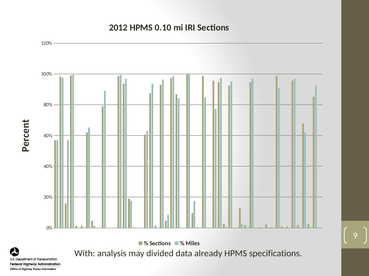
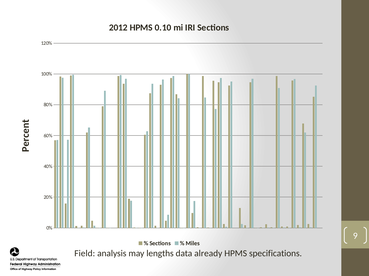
With: With -> Field (85, 254)
divided: divided -> lengths (160, 254)
